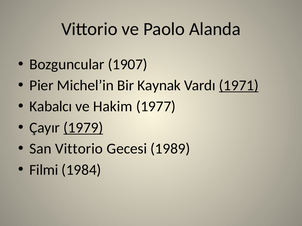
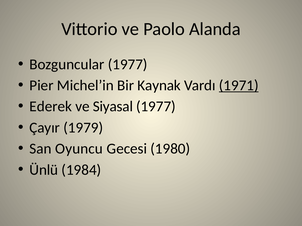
Bozguncular 1907: 1907 -> 1977 (128, 64)
Kabalcı: Kabalcı -> Ederek (51, 107)
Hakim: Hakim -> Siyasal (113, 107)
1979 underline: present -> none (83, 128)
San Vittorio: Vittorio -> Oyuncu (79, 149)
1989: 1989 -> 1980 (170, 149)
Filmi: Filmi -> Ünlü (44, 170)
